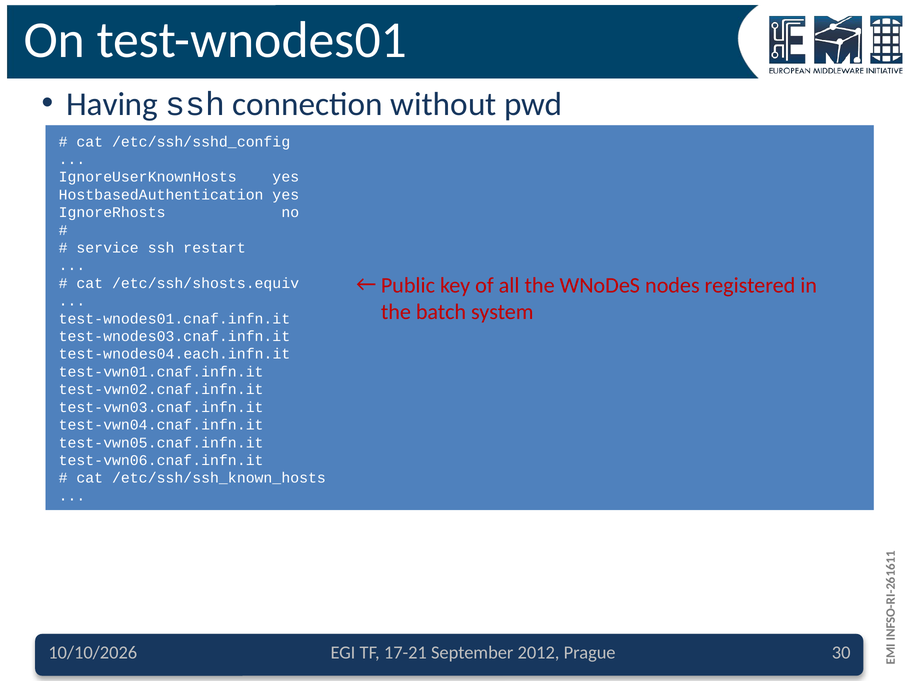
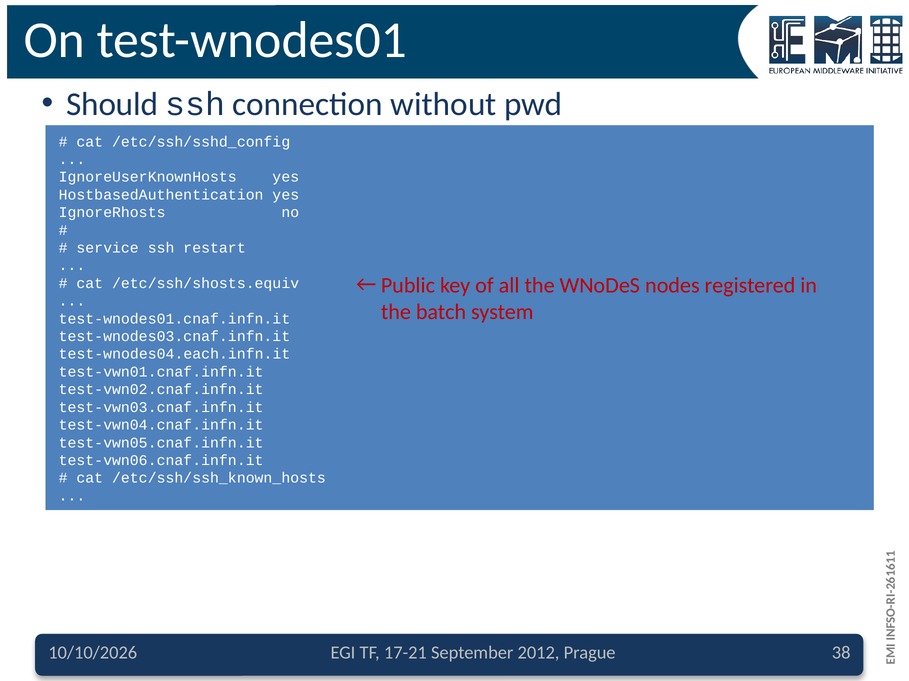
Having: Having -> Should (112, 104)
30: 30 -> 38 (841, 653)
